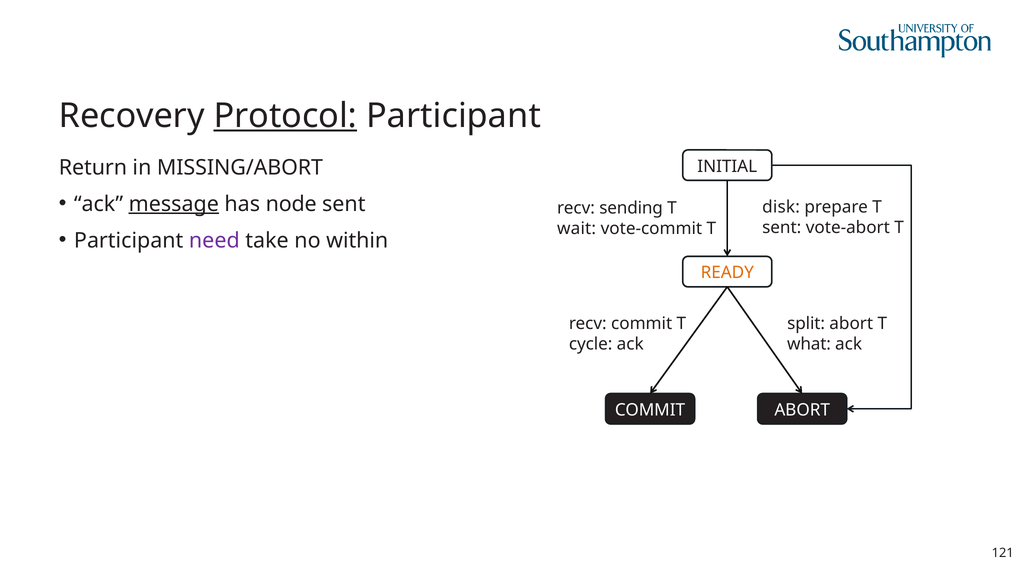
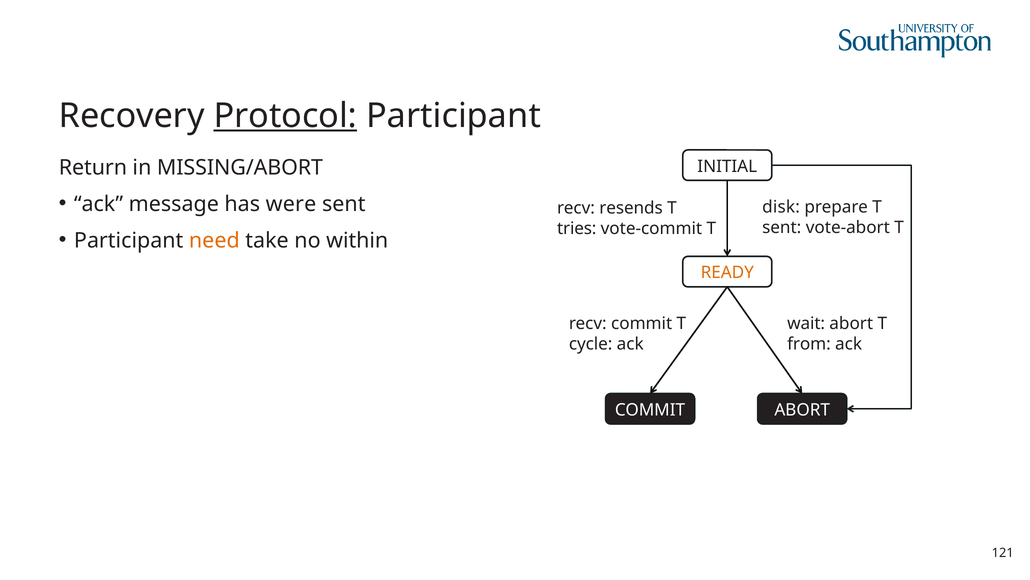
message underline: present -> none (174, 204)
node: node -> were (291, 204)
sending: sending -> resends (631, 208)
wait: wait -> tries (577, 228)
need colour: purple -> orange (214, 240)
split: split -> wait (806, 323)
what: what -> from (809, 344)
